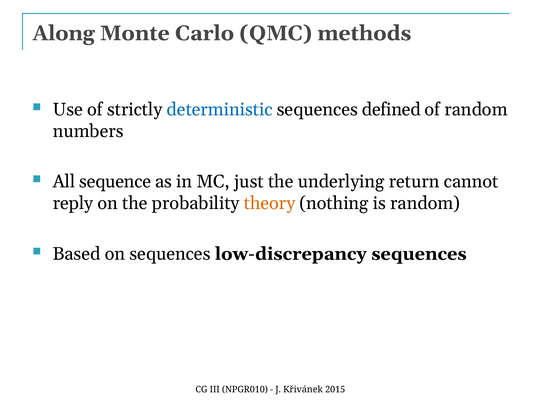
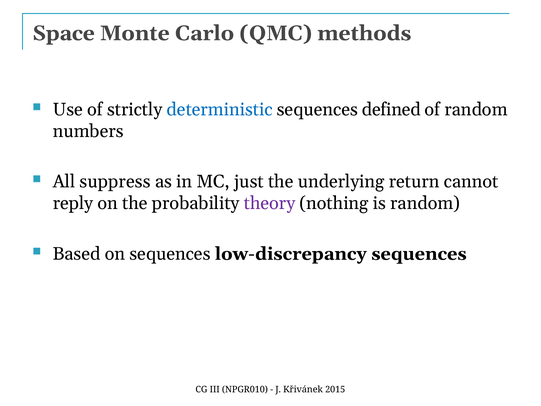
Along: Along -> Space (64, 33)
sequence: sequence -> suppress (115, 182)
theory colour: orange -> purple (270, 203)
